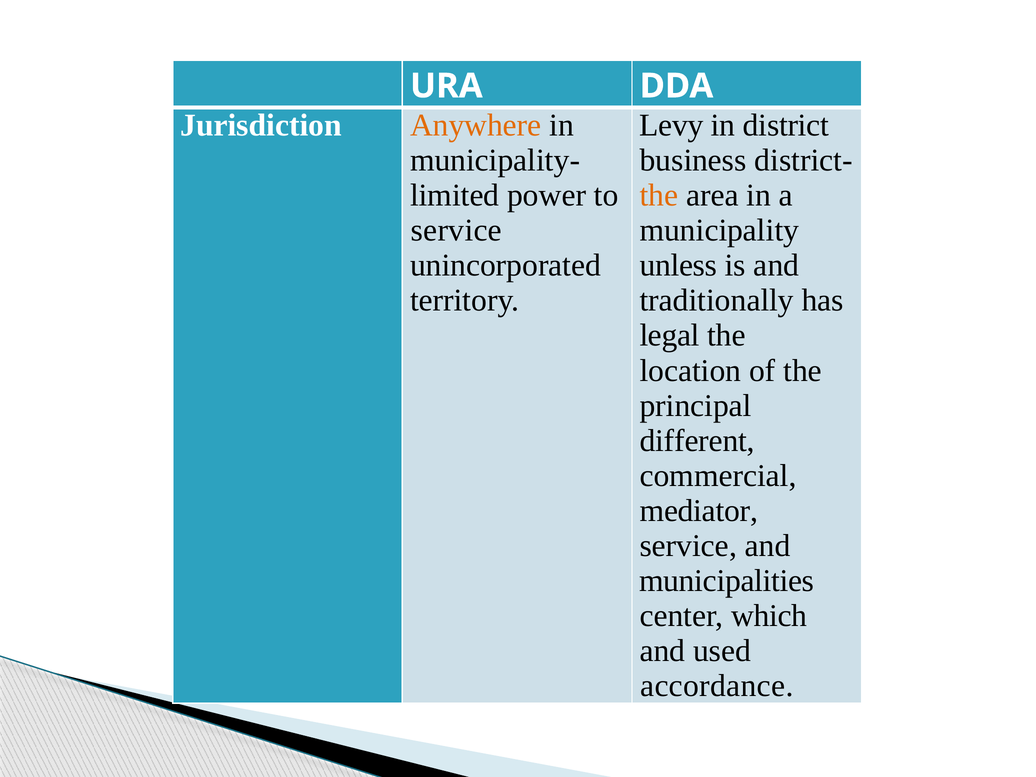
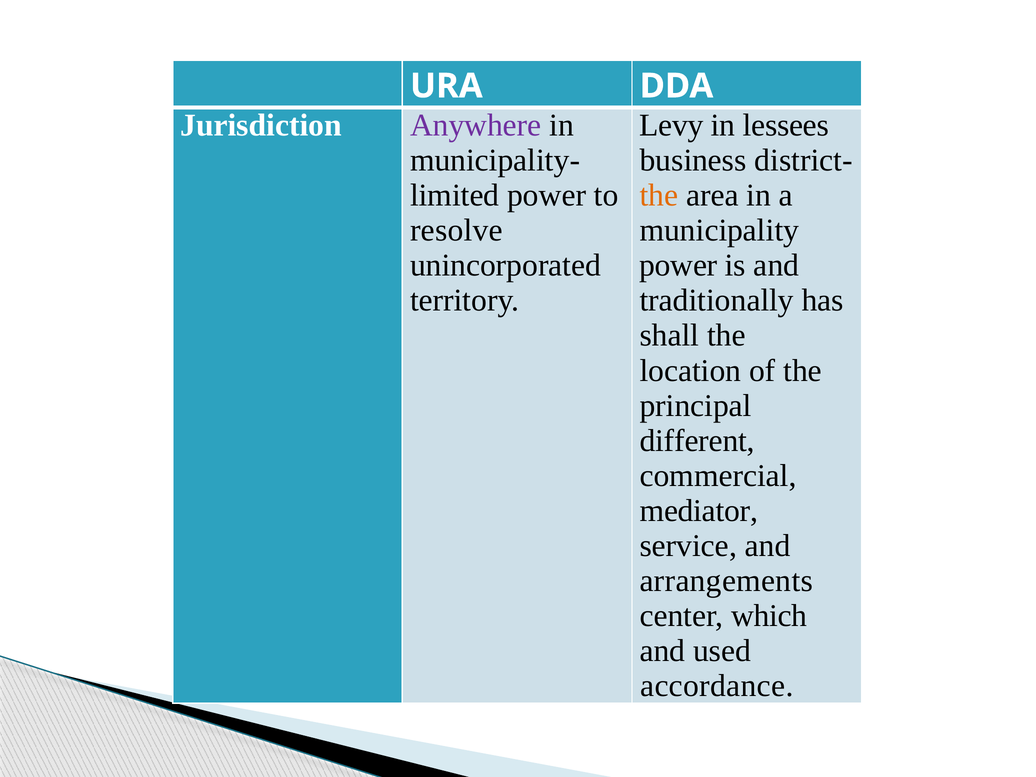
Anywhere colour: orange -> purple (476, 125)
district: district -> lessees (786, 125)
service: service -> resolve (456, 230)
unless: unless -> power (678, 265)
legal: legal -> shall (669, 336)
municipalities: municipalities -> arrangements (726, 581)
